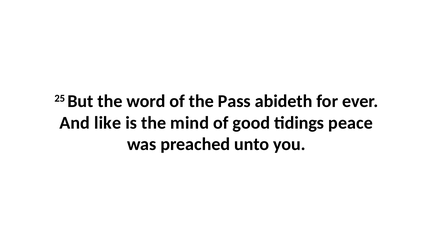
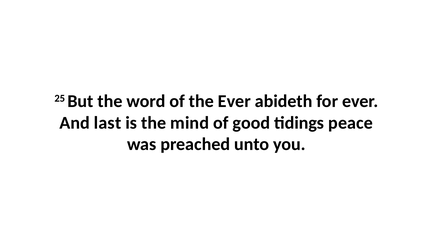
the Pass: Pass -> Ever (234, 101)
like: like -> last (108, 123)
